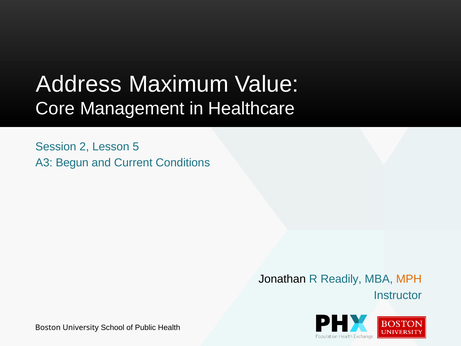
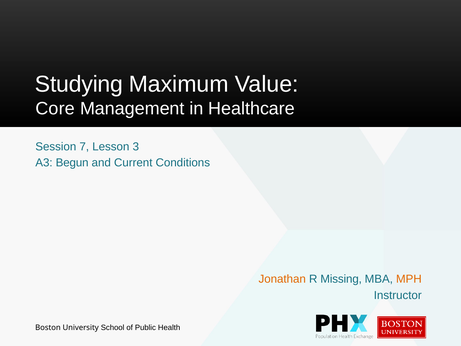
Address: Address -> Studying (79, 84)
2: 2 -> 7 (84, 146)
5: 5 -> 3 (136, 146)
Jonathan colour: black -> orange (282, 279)
Readily: Readily -> Missing (341, 279)
